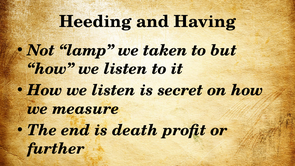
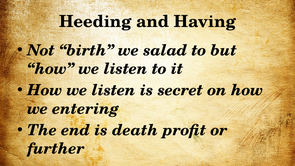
lamp: lamp -> birth (87, 50)
taken: taken -> salad (165, 50)
measure: measure -> entering (86, 109)
